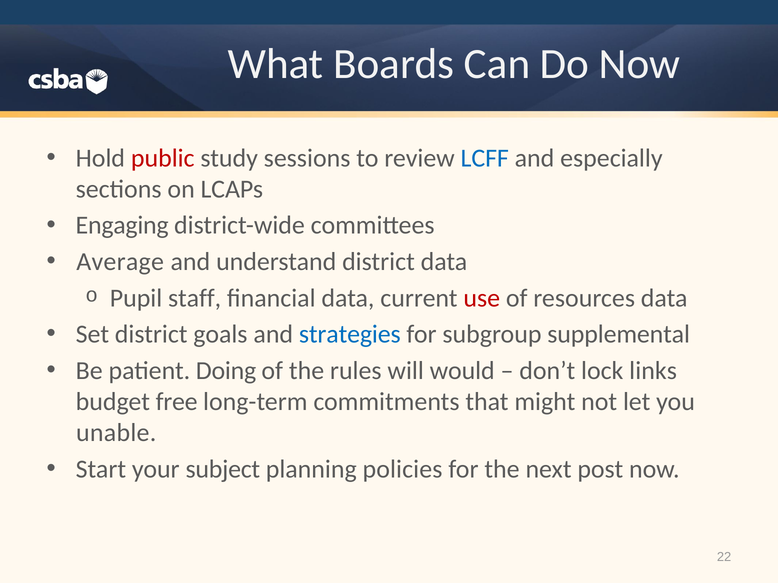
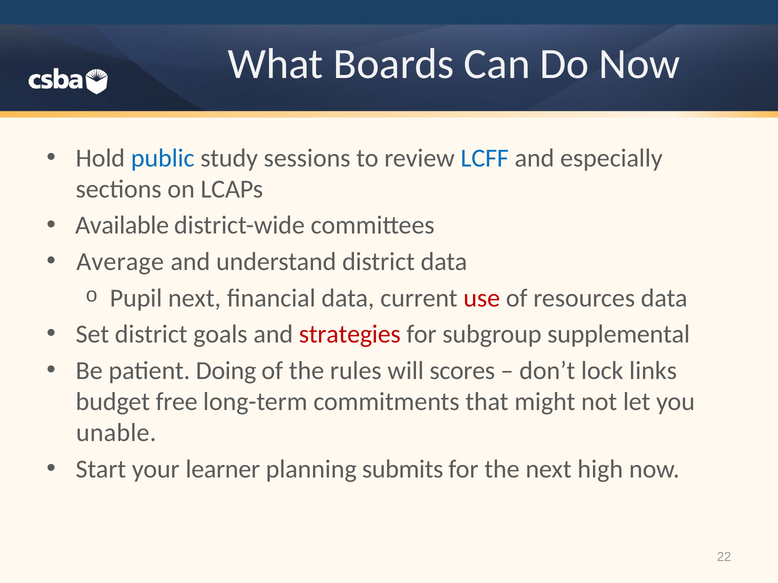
public colour: red -> blue (163, 158)
Engaging: Engaging -> Available (122, 226)
Pupil staff: staff -> next (195, 298)
strategies colour: blue -> red (350, 335)
would: would -> scores (462, 371)
subject: subject -> learner (223, 469)
policies: policies -> submits (403, 469)
post: post -> high (600, 469)
